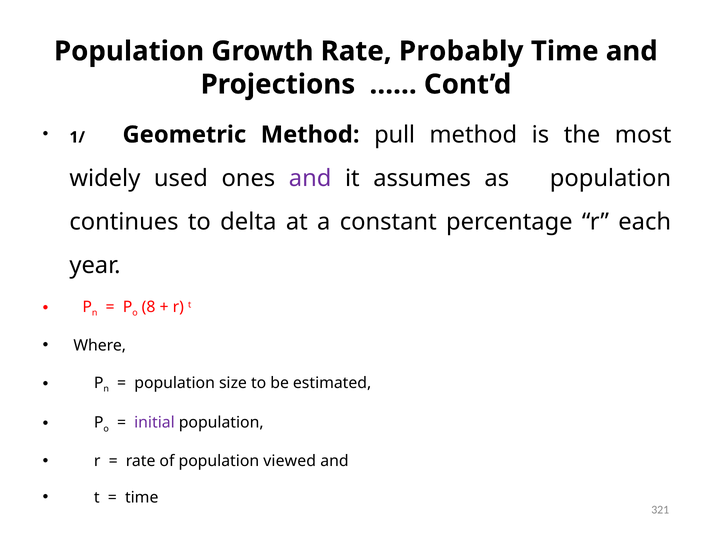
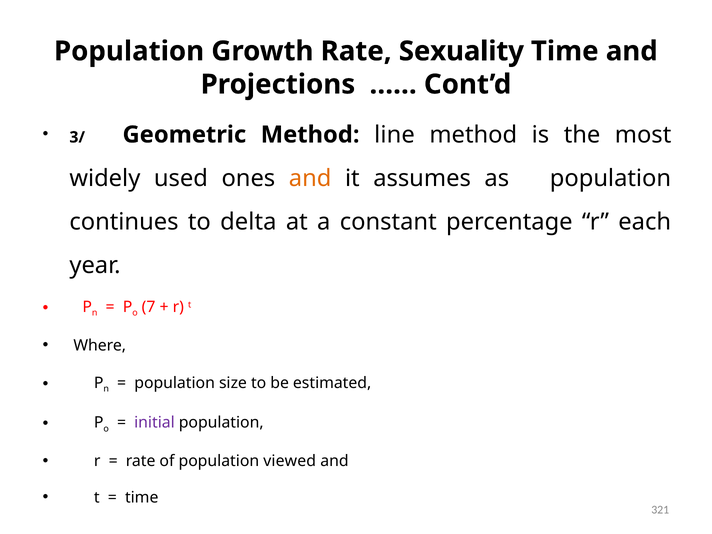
Probably: Probably -> Sexuality (461, 51)
1/: 1/ -> 3/ (77, 137)
pull: pull -> line (394, 135)
and colour: purple -> orange (310, 178)
8: 8 -> 7 (149, 307)
